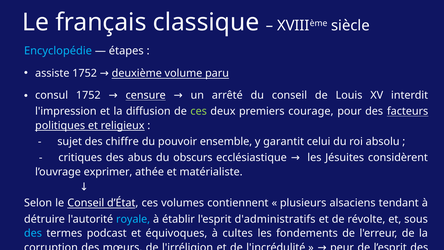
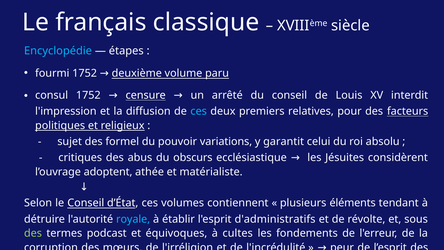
assiste: assiste -> fourmi (52, 73)
ces colour: light green -> light blue (199, 111)
courage: courage -> relatives (311, 111)
chiffre: chiffre -> formel (122, 141)
ensemble: ensemble -> variations (226, 141)
exprimer: exprimer -> adoptent (108, 172)
alsaciens: alsaciens -> éléments (353, 203)
des colour: light blue -> light green (33, 233)
